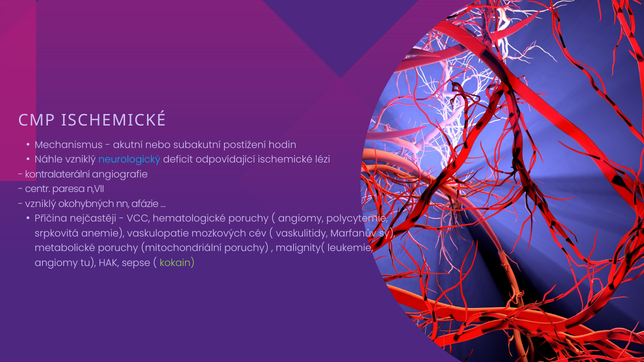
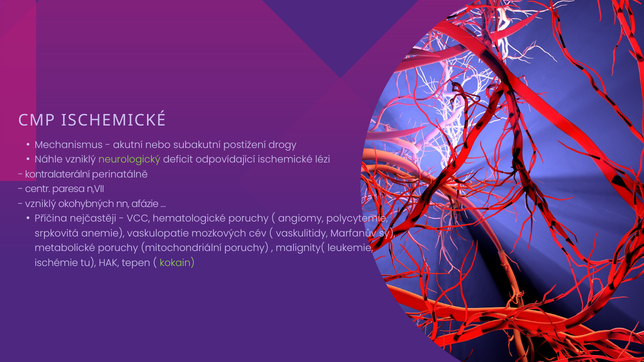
hodin: hodin -> drogy (283, 145)
neurologický colour: light blue -> light green (129, 160)
angiografie: angiografie -> perinatálně (120, 175)
angiomy: angiomy -> ischémie (56, 263)
sepse: sepse -> tepen (136, 263)
